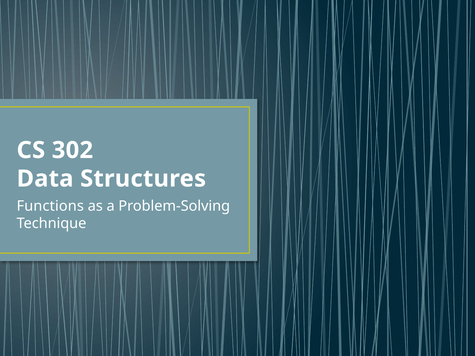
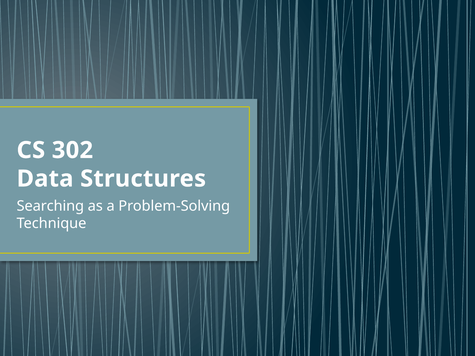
Functions: Functions -> Searching (50, 206)
